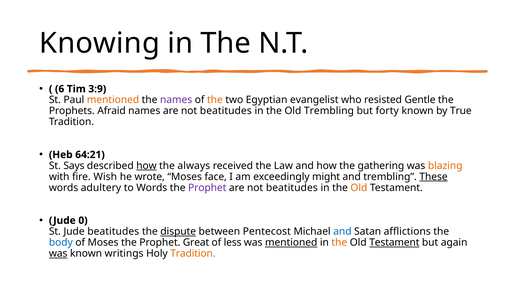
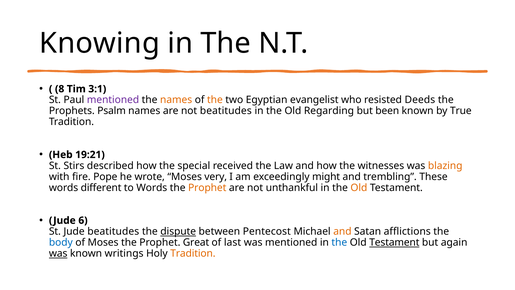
6: 6 -> 8 (60, 89)
3:9: 3:9 -> 3:1 (97, 89)
mentioned colour: orange -> purple (113, 100)
names colour: purple -> orange (176, 100)
Gentle: Gentle -> Deeds (420, 100)
Afraid: Afraid -> Psalm (112, 111)
Old Trembling: Trembling -> Regarding (329, 111)
forty: forty -> been (387, 111)
64:21: 64:21 -> 19:21 (90, 155)
Says: Says -> Stirs (74, 166)
how underline: present -> none (146, 166)
always: always -> special (194, 166)
gathering: gathering -> witnesses (381, 166)
Wish: Wish -> Pope (105, 177)
face: face -> very (216, 177)
These underline: present -> none (434, 177)
adultery: adultery -> different (101, 188)
Prophet colour: purple -> orange (207, 188)
beatitudes: beatitudes -> unthankful (292, 188)
0: 0 -> 6 (83, 220)
and colour: blue -> orange (342, 231)
less: less -> last (233, 242)
mentioned underline: present -> none (291, 242)
the colour: orange -> blue (339, 242)
